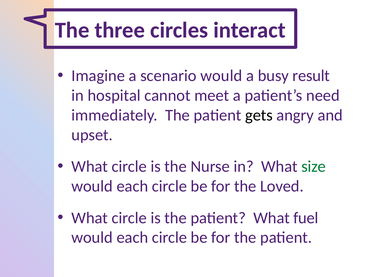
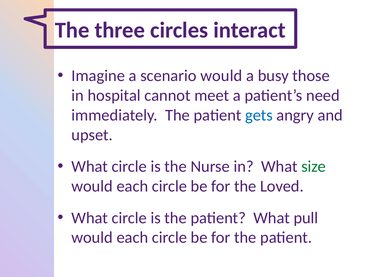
result: result -> those (311, 76)
gets colour: black -> blue (259, 115)
fuel: fuel -> pull (306, 218)
